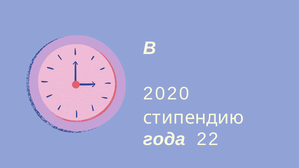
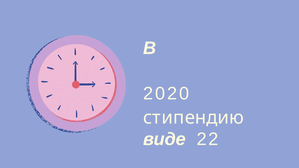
года: года -> виде (164, 139)
